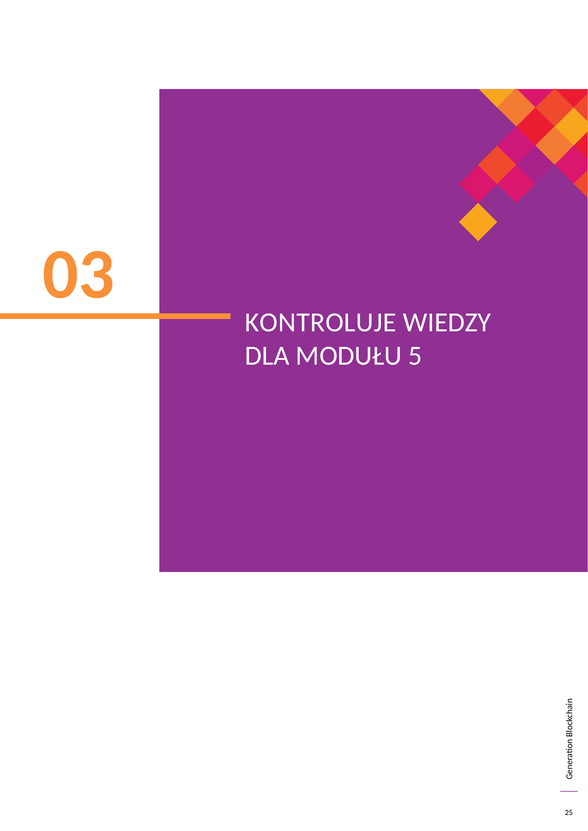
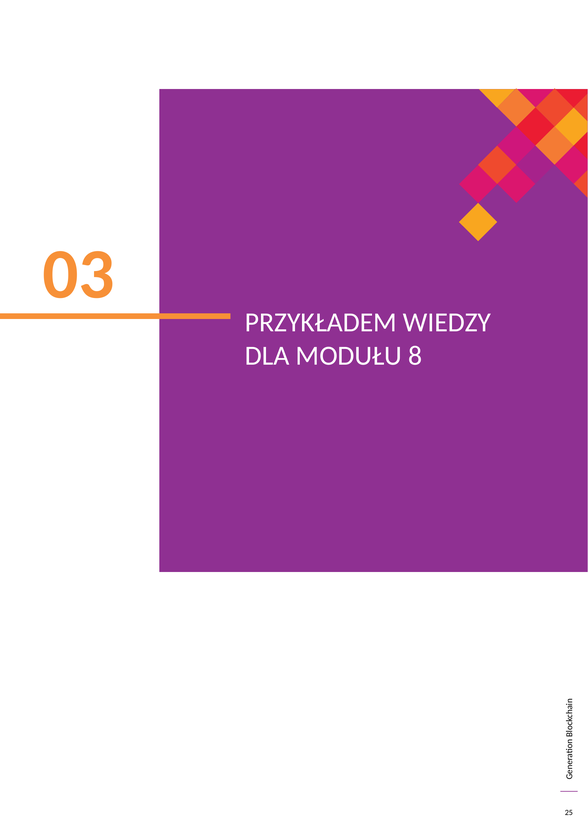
KONTROLUJE: KONTROLUJE -> PRZYKŁADEM (321, 323)
5: 5 -> 8 (415, 356)
